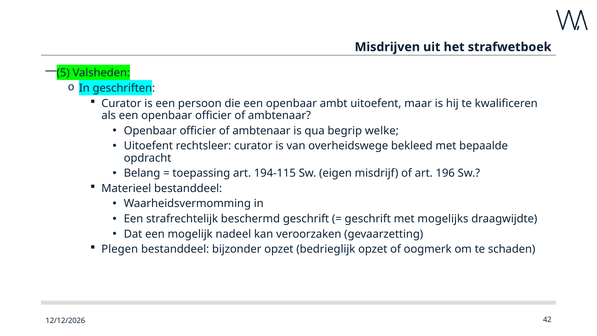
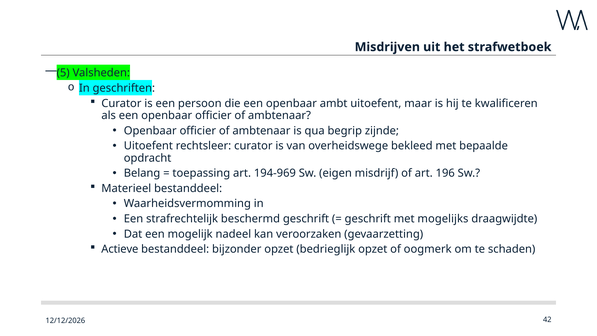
welke: welke -> zijnde (382, 131)
194-115: 194-115 -> 194-969 (275, 173)
Plegen: Plegen -> Actieve (120, 249)
